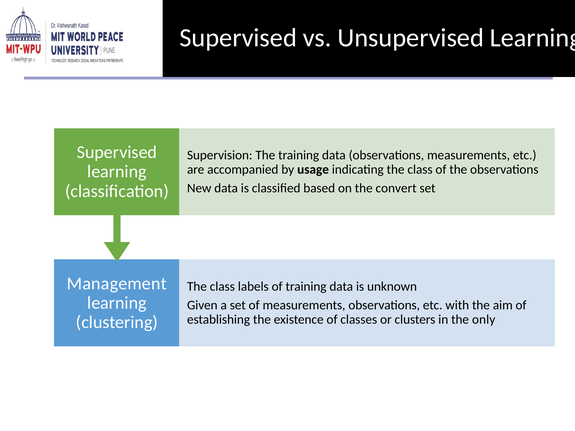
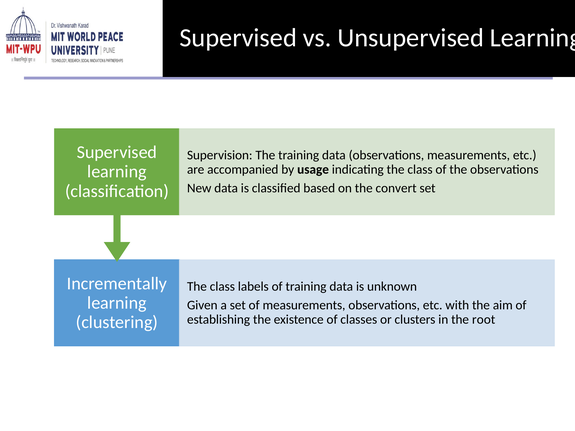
Management: Management -> Incrementally (117, 284)
only: only -> root (484, 320)
